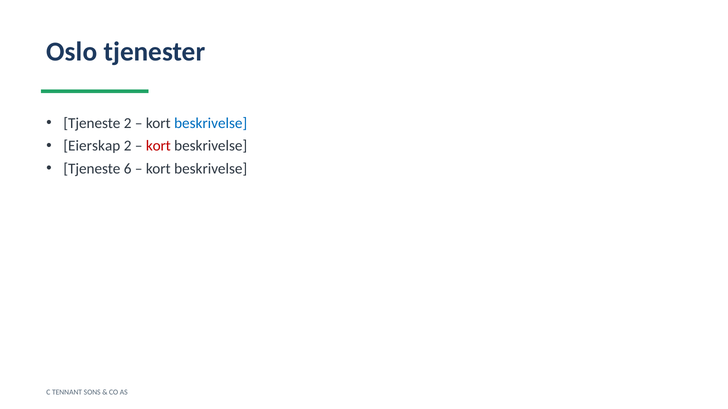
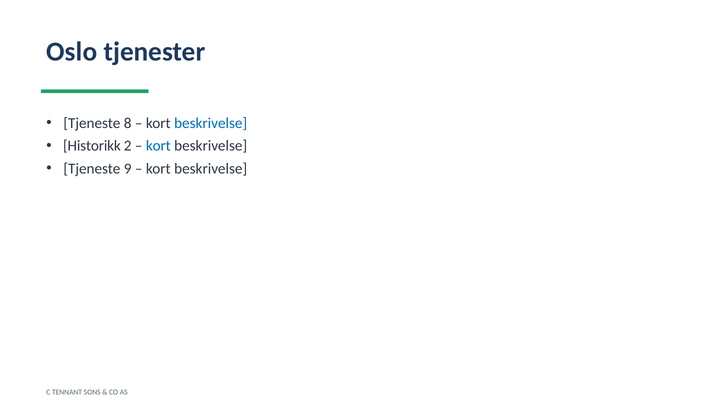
Tjeneste 2: 2 -> 8 (128, 123)
Eierskap: Eierskap -> Historikk (92, 146)
kort colour: red -> blue (158, 146)
6: 6 -> 9 (128, 169)
